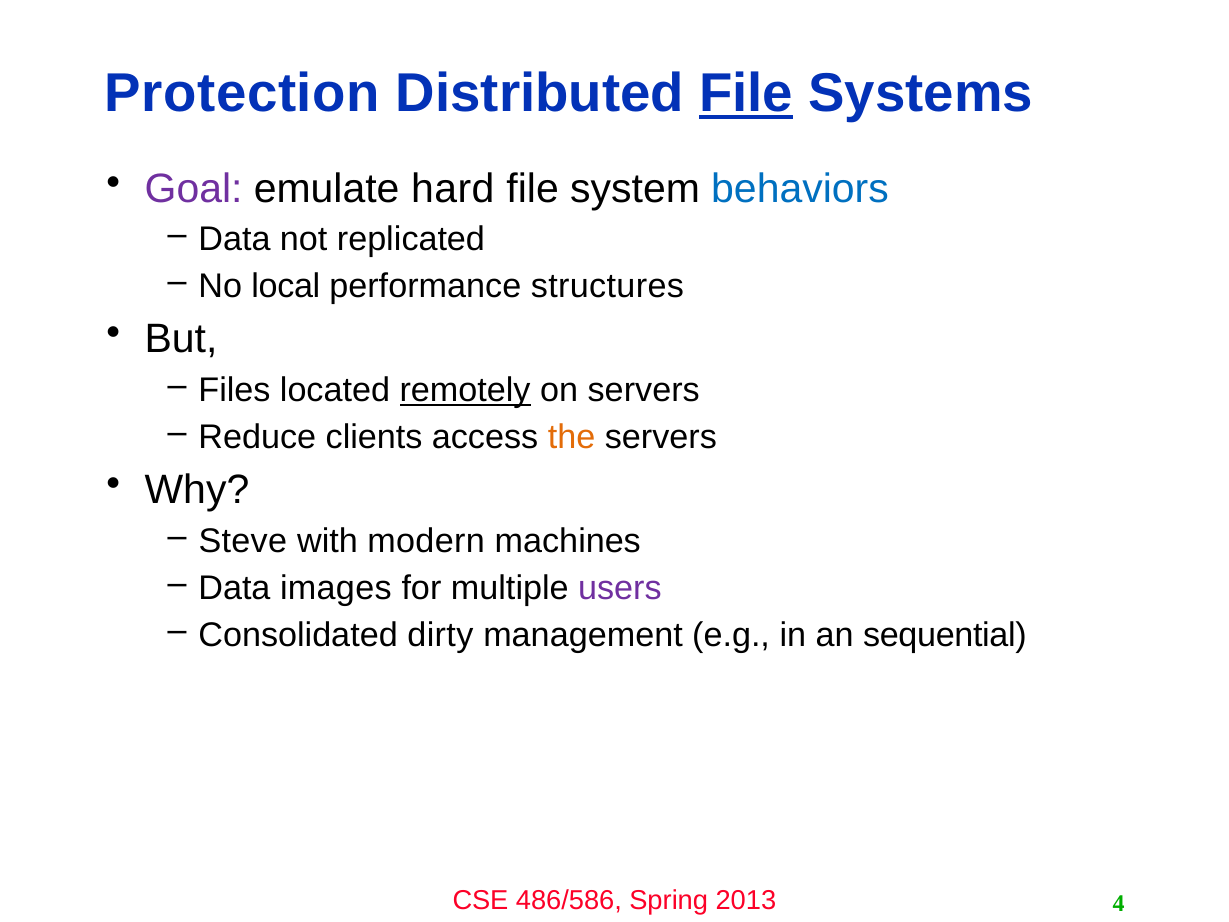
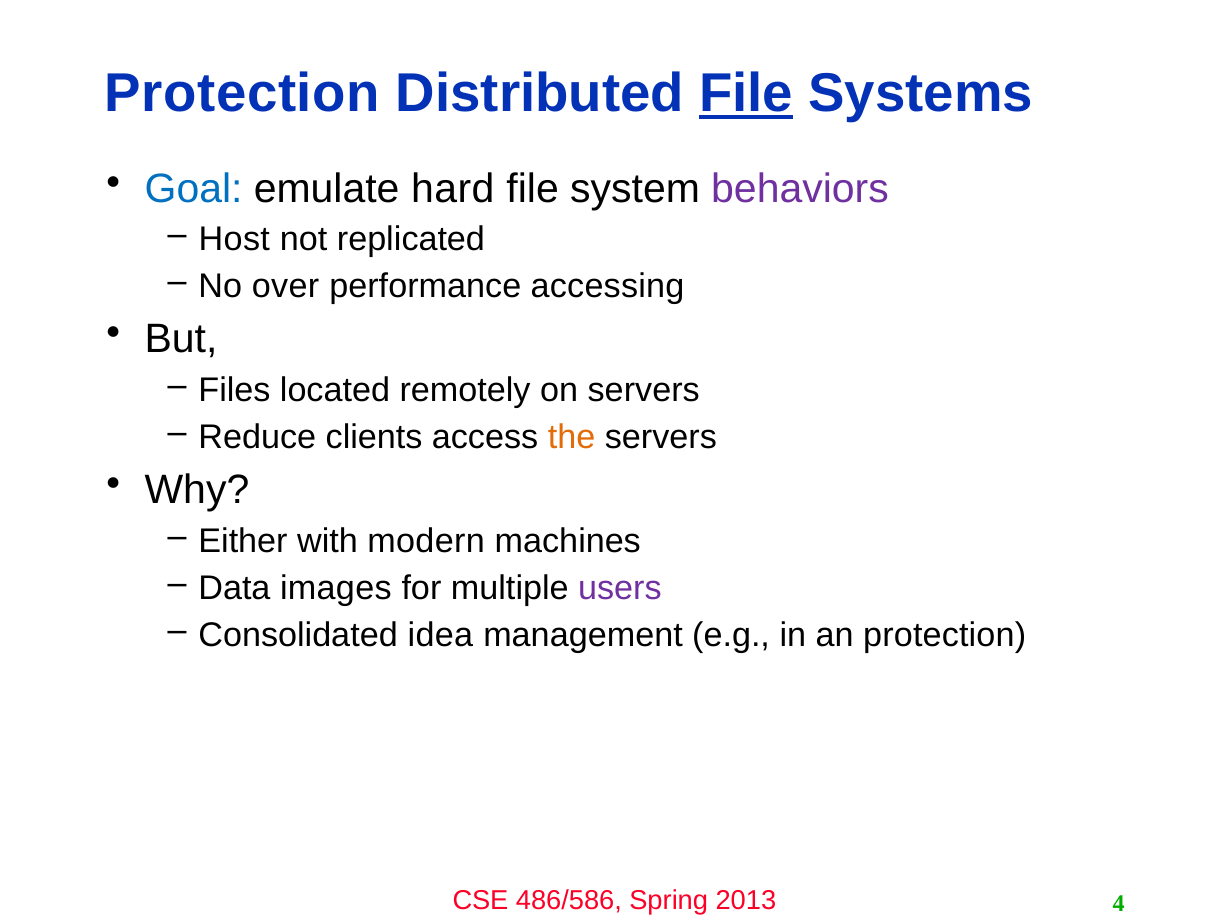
Goal colour: purple -> blue (194, 189)
behaviors colour: blue -> purple (800, 189)
Data: Data -> Host (234, 239)
local: local -> over (286, 286)
structures: structures -> accessing (608, 286)
remotely underline: present -> none (465, 390)
Steve: Steve -> Either (243, 541)
dirty: dirty -> idea (440, 635)
an sequential: sequential -> protection (945, 635)
